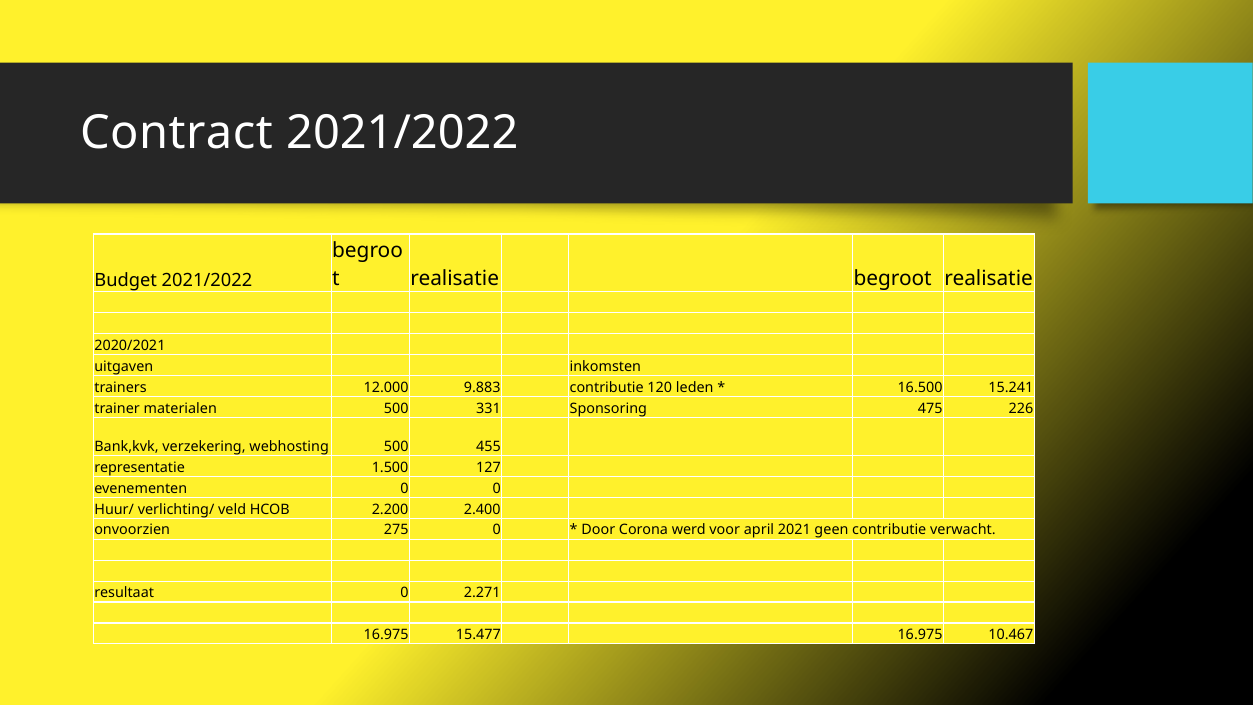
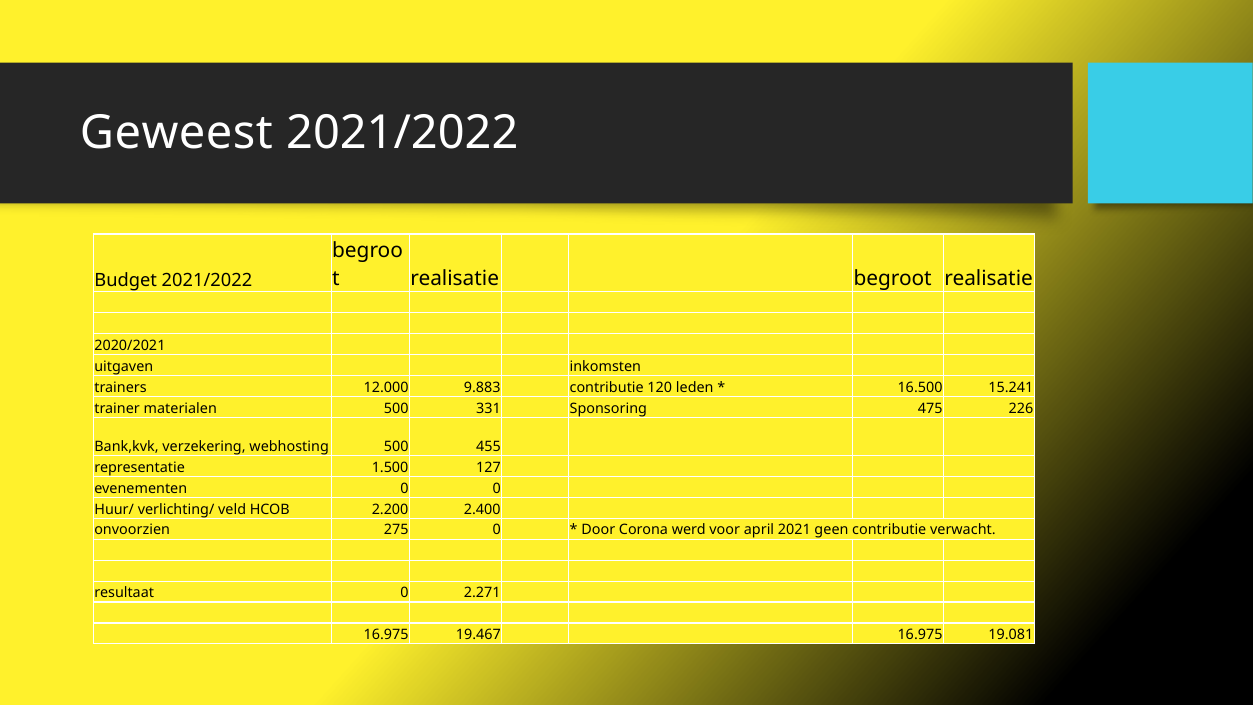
Contract: Contract -> Geweest (176, 133)
15.477: 15.477 -> 19.467 (478, 635)
10.467: 10.467 -> 19.081 (1011, 635)
